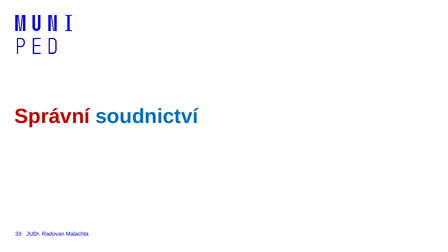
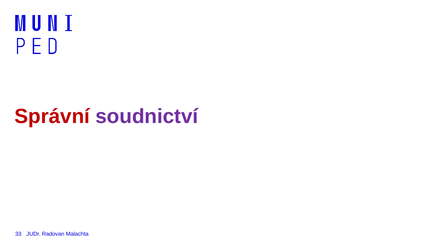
soudnictví colour: blue -> purple (147, 116)
